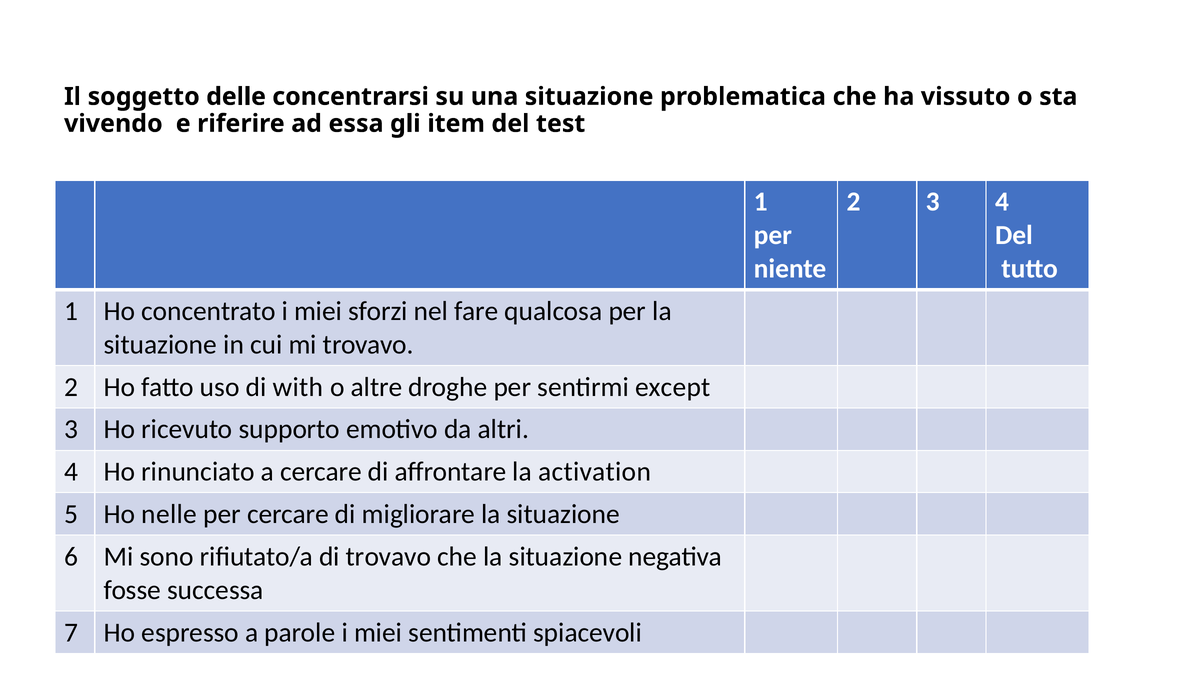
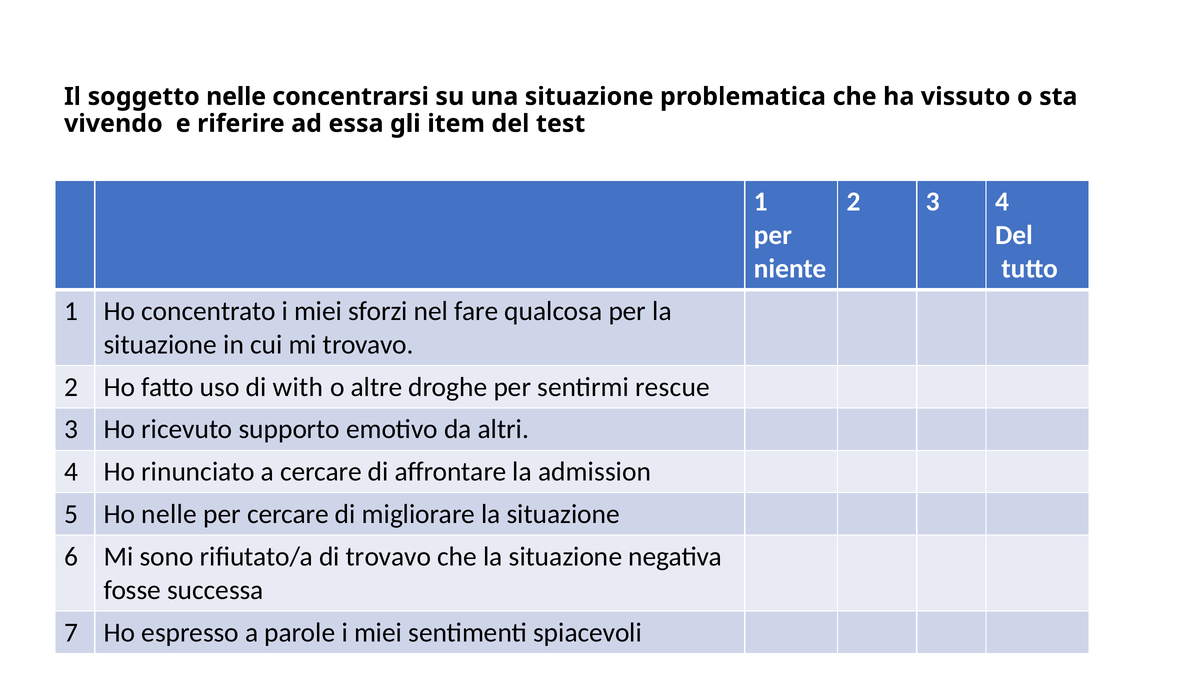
soggetto delle: delle -> nelle (236, 97)
except: except -> rescue (673, 387)
activation: activation -> admission (595, 472)
